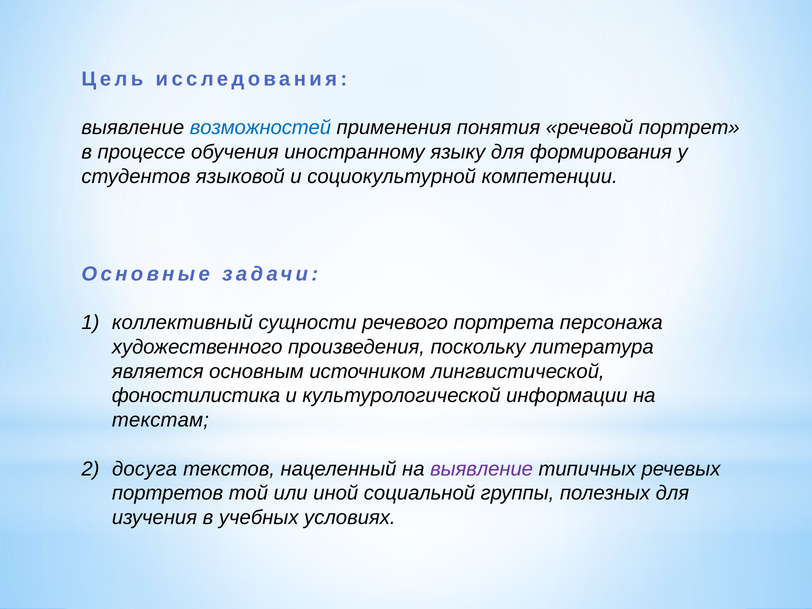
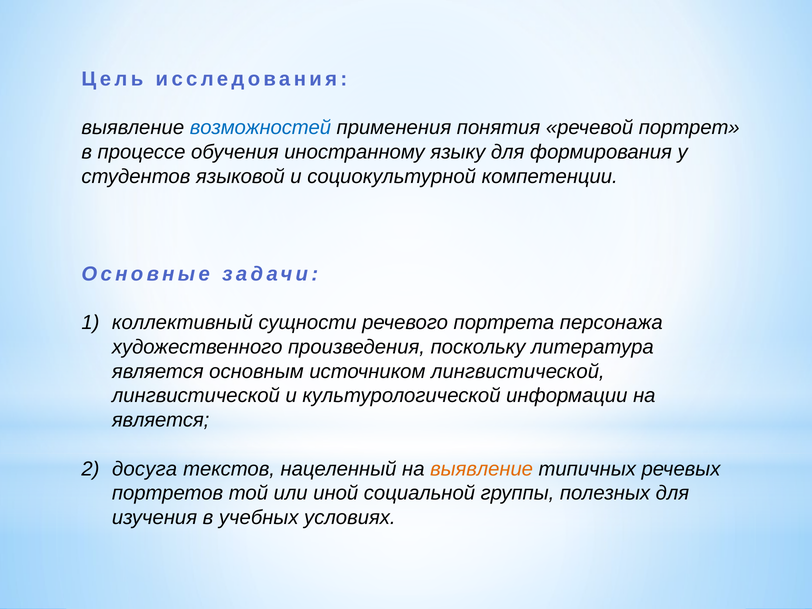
фоностилистика: фоностилистика -> лингвистической (196, 396)
текстам: текстам -> является (161, 420)
выявление colour: purple -> orange (482, 469)
